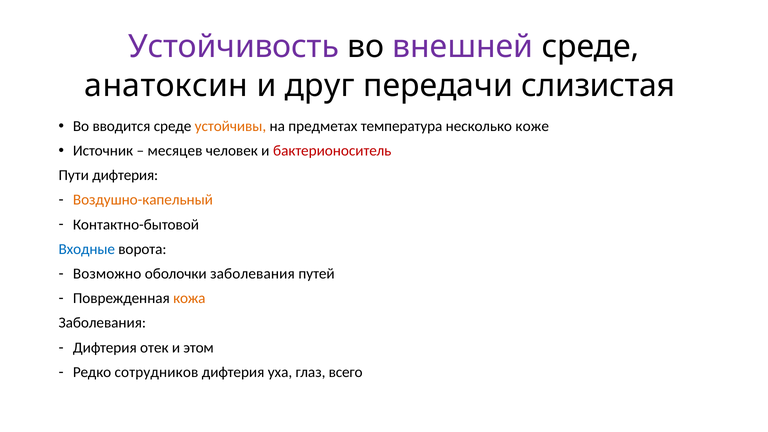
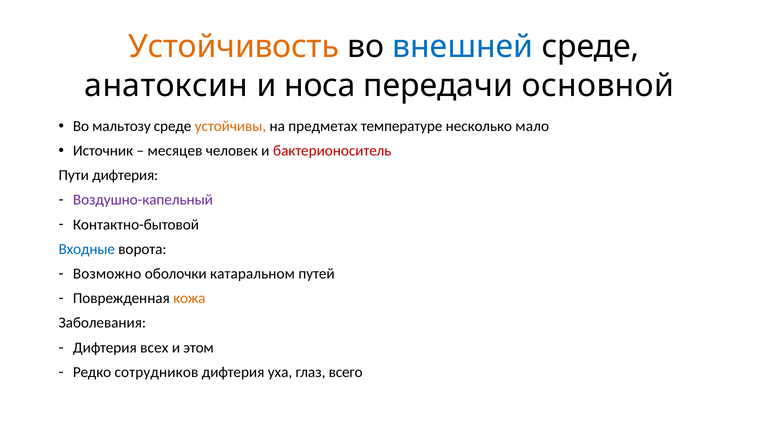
Устойчивость colour: purple -> orange (234, 47)
внешней colour: purple -> blue (463, 47)
друг: друг -> носа (320, 86)
слизистая: слизистая -> основной (598, 86)
вводится: вводится -> мальтозу (121, 126)
температура: температура -> температуре (402, 126)
коже: коже -> мало (532, 126)
Воздушно-капельный colour: orange -> purple (143, 200)
оболочки заболевания: заболевания -> катаральном (252, 274)
отек: отек -> всех (154, 348)
